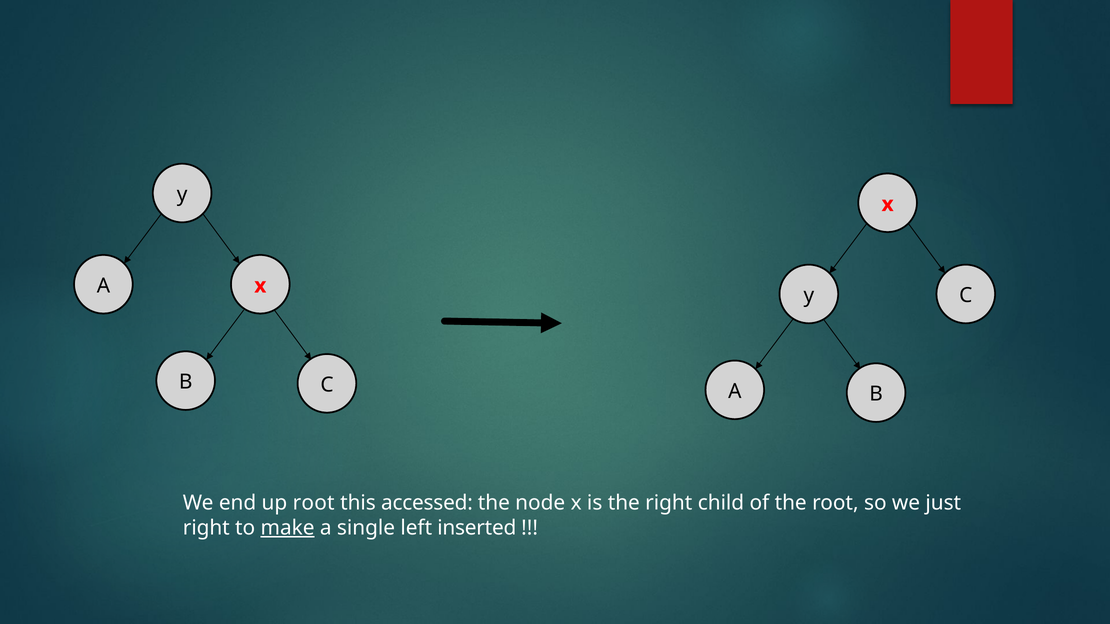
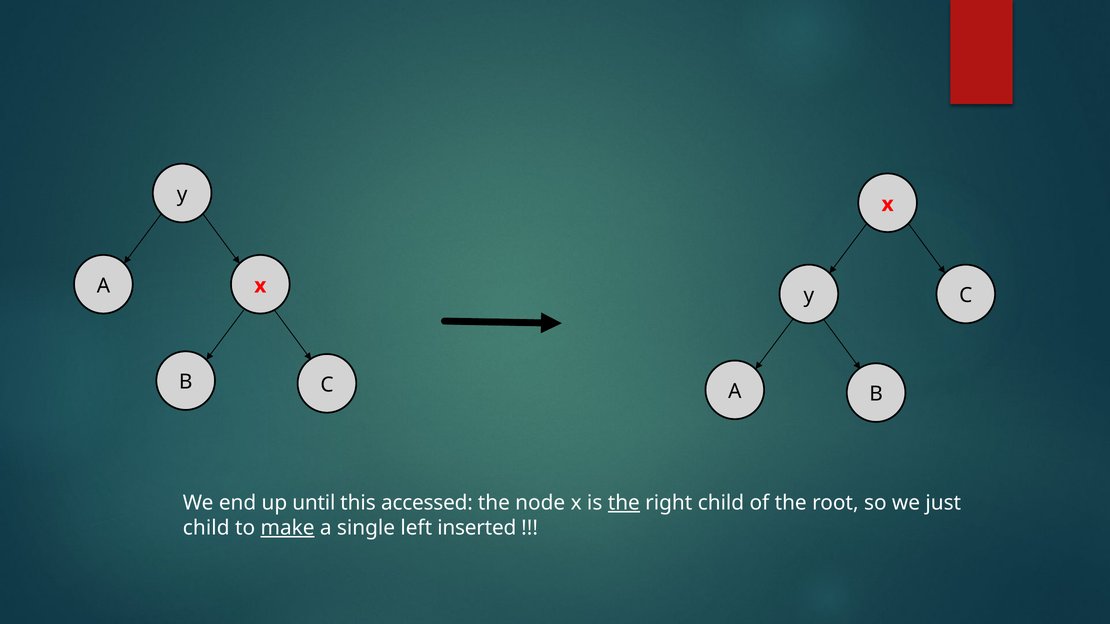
up root: root -> until (314, 503)
the underline: none -> present (624, 503)
right: right -> child (206, 528)
